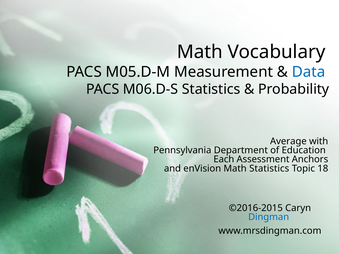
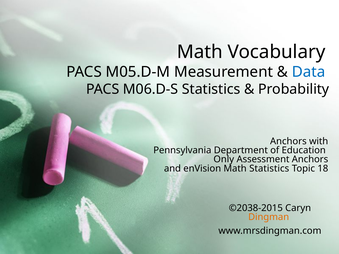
Average: Average -> Anchors (288, 141)
Each: Each -> Only (224, 160)
©2016-2015: ©2016-2015 -> ©2038-2015 (256, 208)
Dingman colour: blue -> orange (269, 217)
